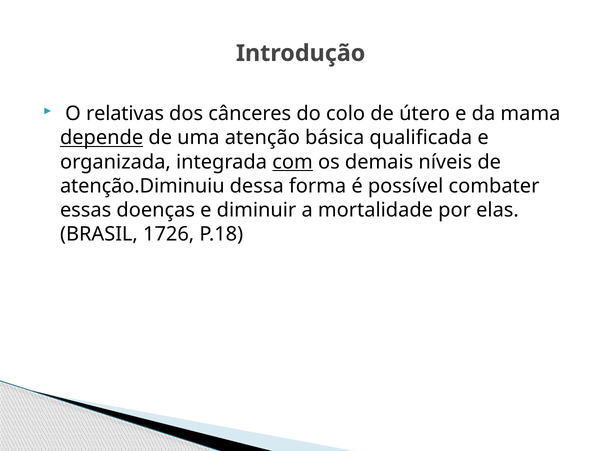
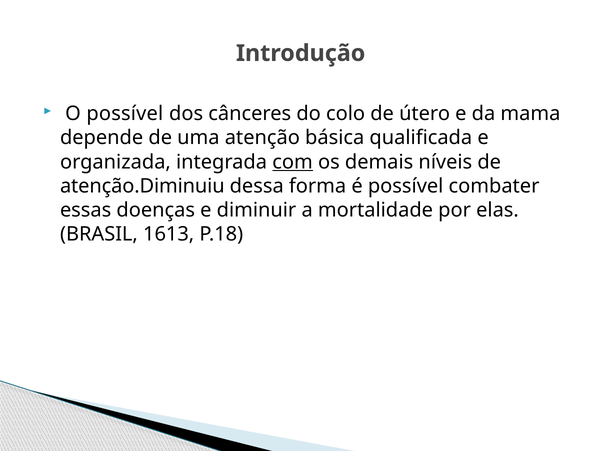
O relativas: relativas -> possível (125, 114)
depende underline: present -> none (102, 138)
1726: 1726 -> 1613 (169, 234)
